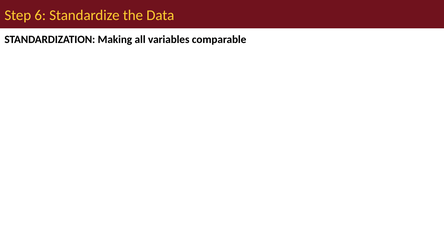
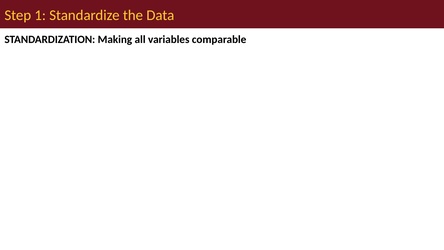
6: 6 -> 1 (40, 15)
